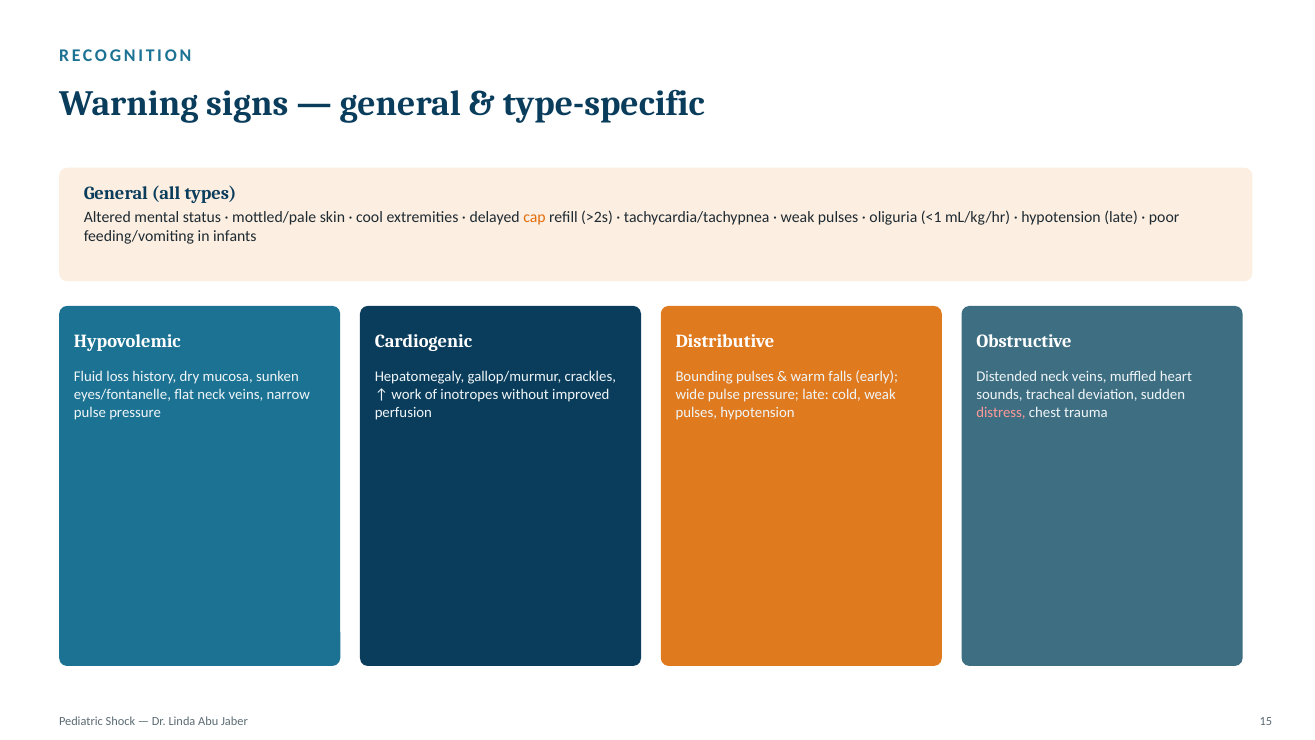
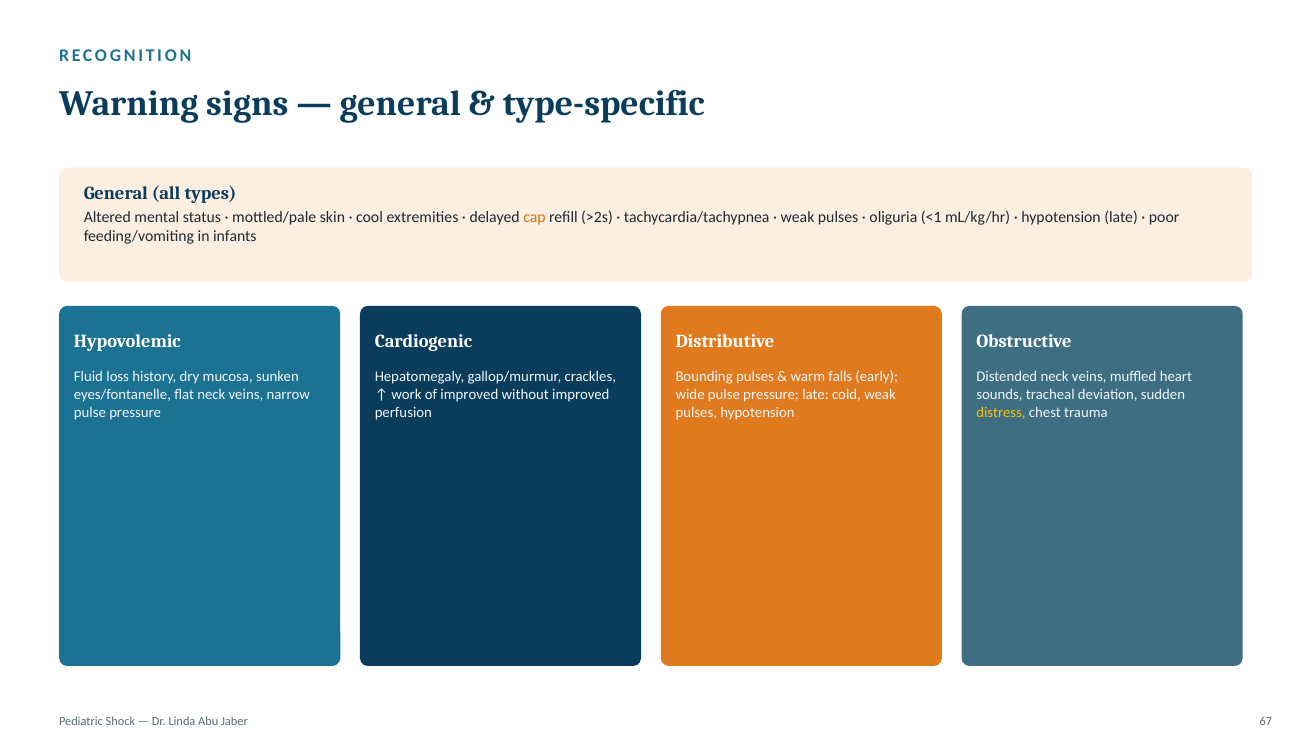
of inotropes: inotropes -> improved (469, 395)
distress colour: pink -> yellow (1001, 412)
15: 15 -> 67 (1266, 721)
